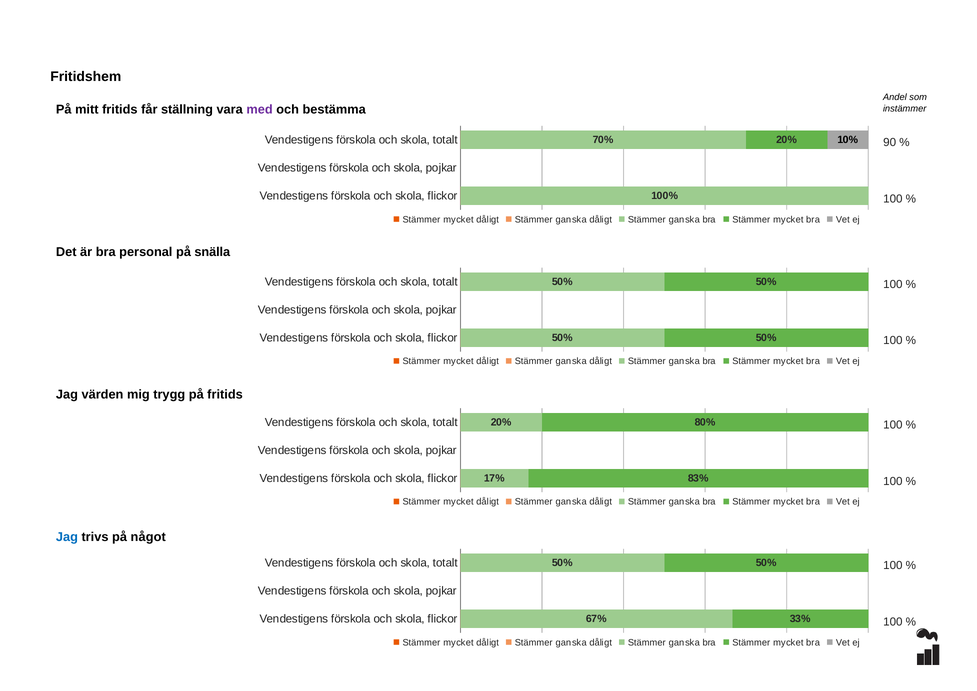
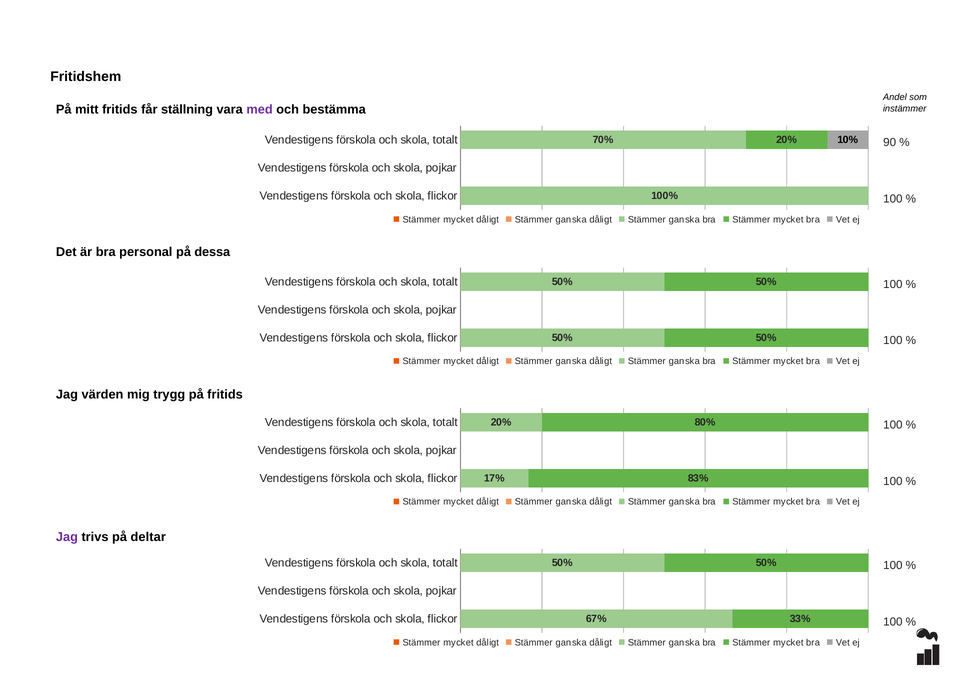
snälla: snälla -> dessa (212, 252)
Jag colour: blue -> purple (67, 537)
något: något -> deltar (148, 537)
